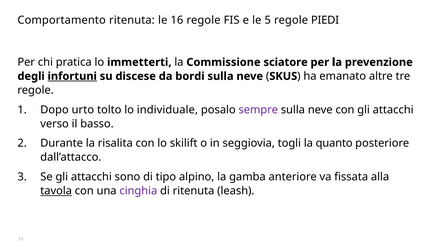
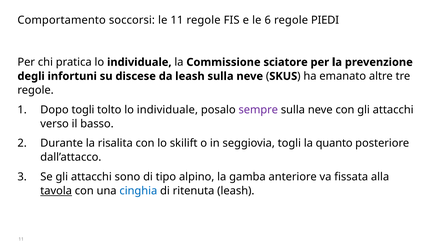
Comportamento ritenuta: ritenuta -> soccorsi (132, 20)
le 16: 16 -> 11 (177, 20)
5: 5 -> 6 (268, 20)
pratica lo immetterti: immetterti -> individuale (139, 62)
infortuni underline: present -> none (72, 76)
da bordi: bordi -> leash (190, 76)
Dopo urto: urto -> togli (83, 110)
cinghia colour: purple -> blue (138, 191)
